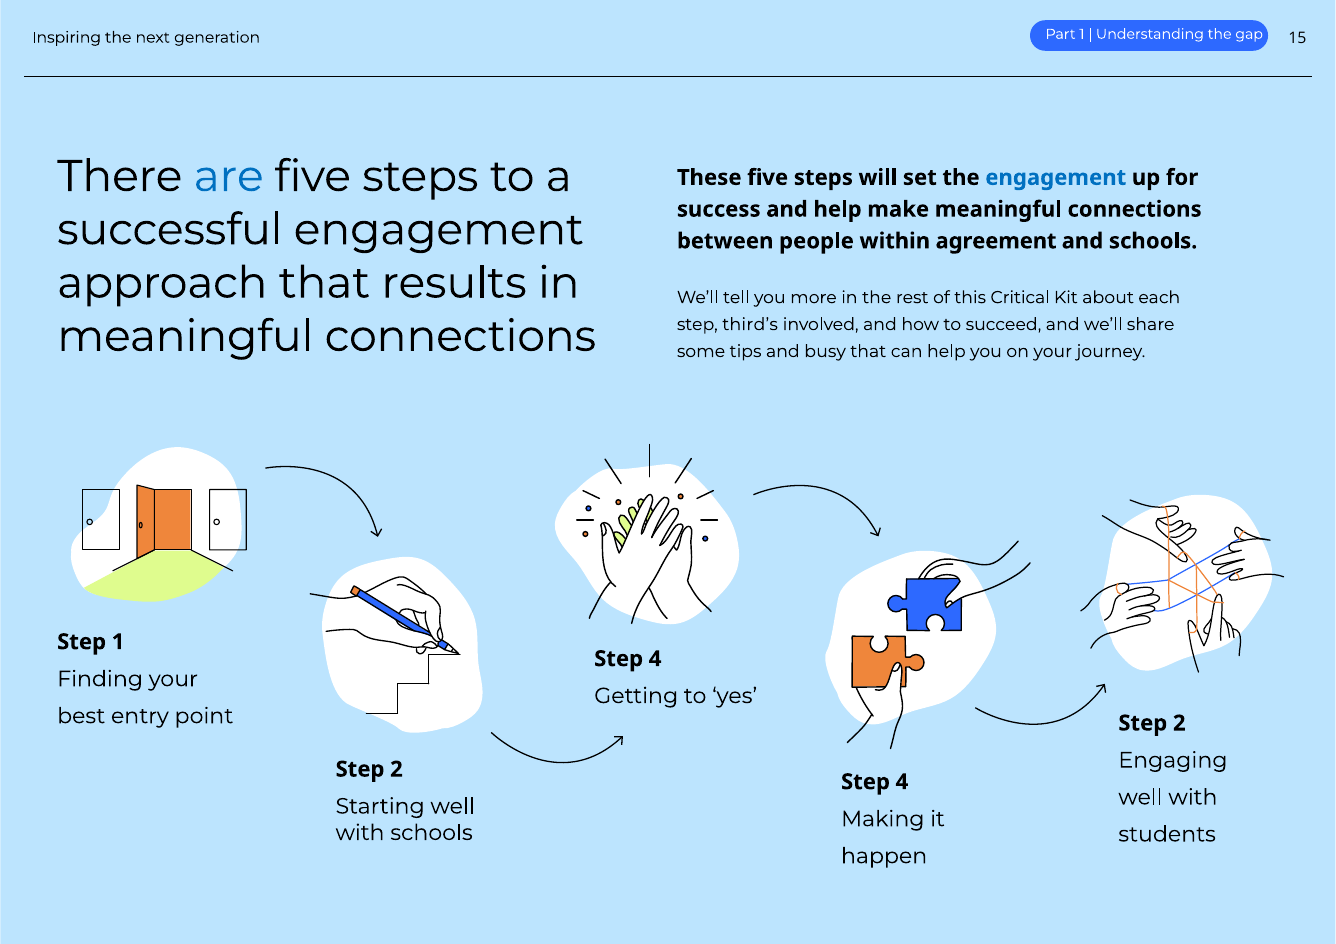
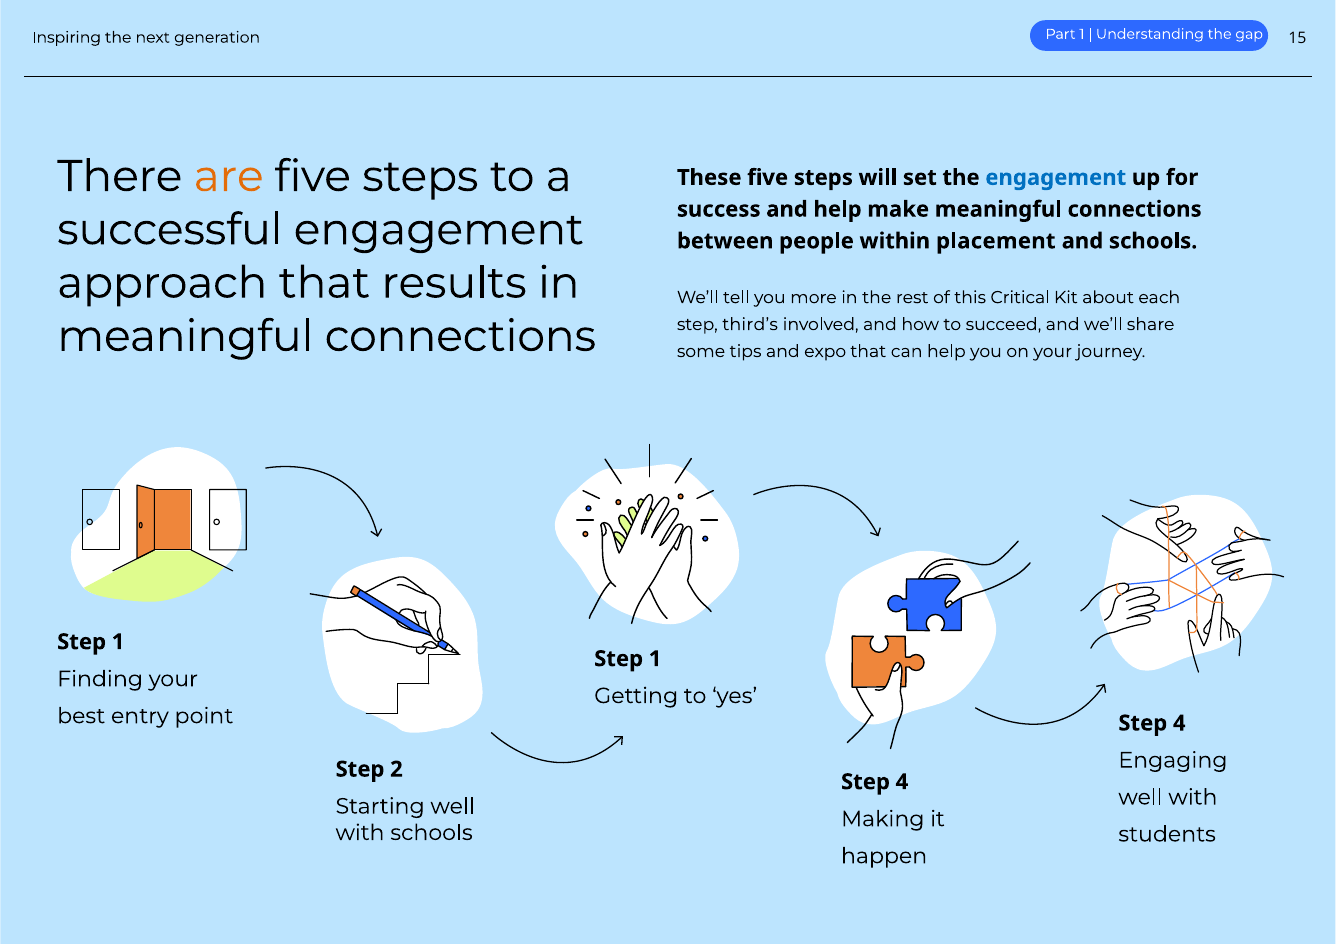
are colour: blue -> orange (229, 176)
agreement: agreement -> placement (996, 241)
busy: busy -> expo (825, 351)
4: 4 -> 1 (655, 659)
2: 2 -> 4 (1179, 723)
